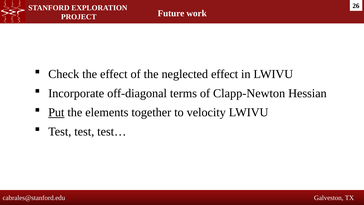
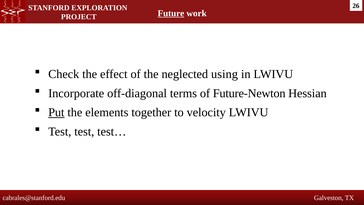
Future underline: none -> present (171, 13)
neglected effect: effect -> using (224, 74)
Clapp-Newton: Clapp-Newton -> Future-Newton (249, 93)
